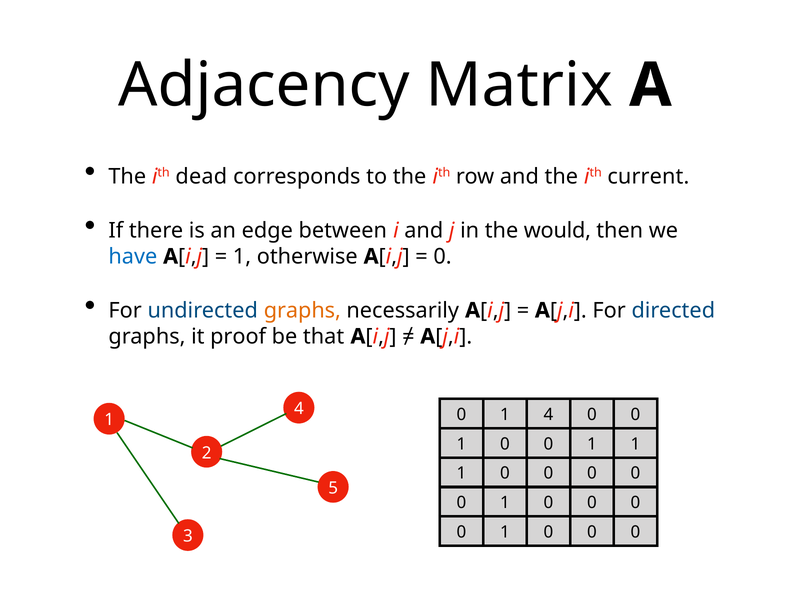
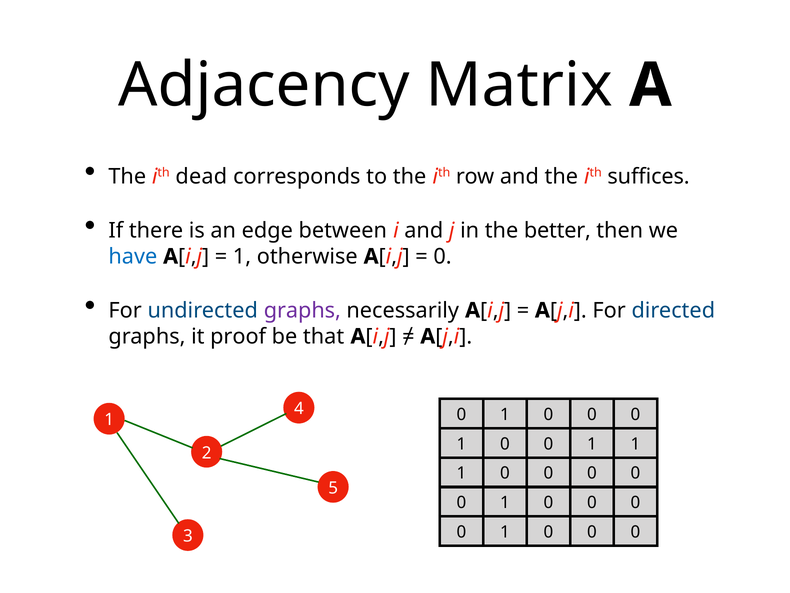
current: current -> suffices (649, 176)
would: would -> better (557, 230)
graphs colour: orange -> purple (302, 310)
4: 4 -> 0 (548, 414)
